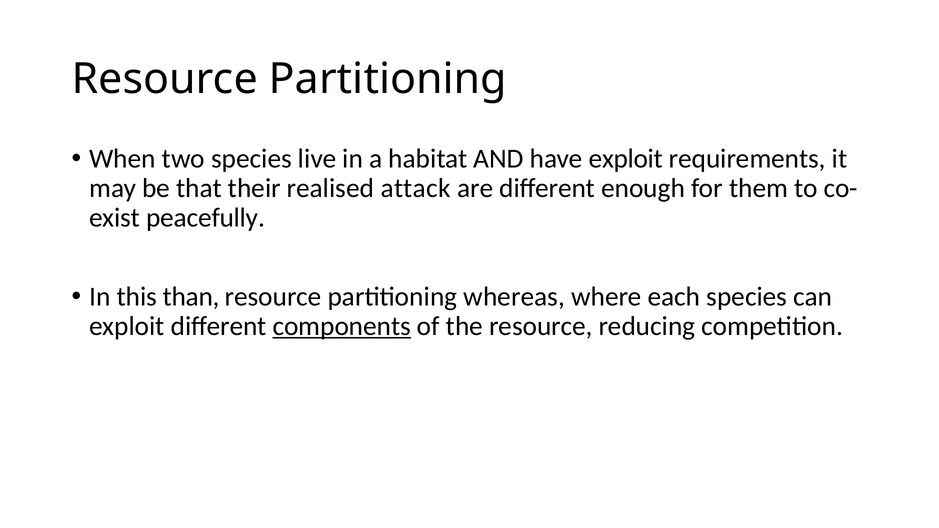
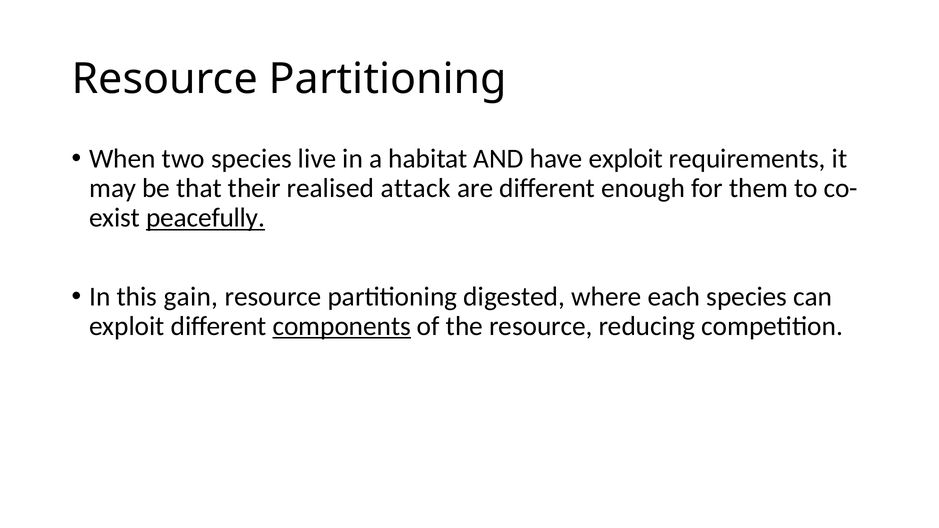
peacefully underline: none -> present (206, 218)
than: than -> gain (191, 297)
whereas: whereas -> digested (514, 297)
